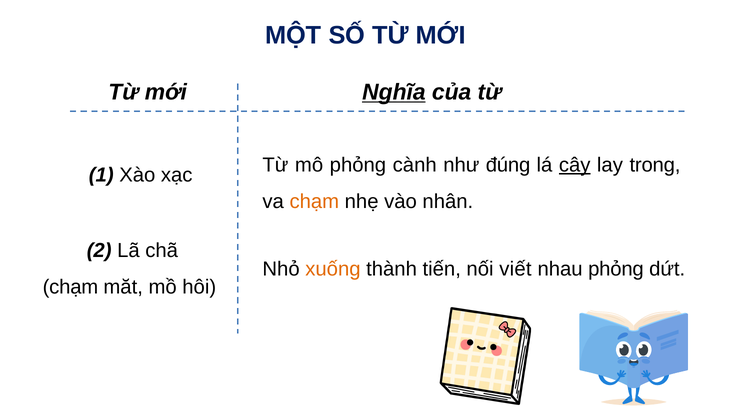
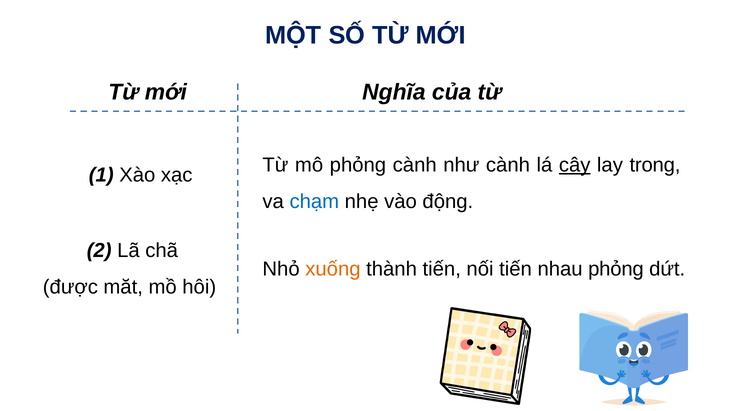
Nghĩa underline: present -> none (394, 92)
như đúng: đúng -> cành (508, 165)
chạm colour: orange -> blue (314, 202)
nhân: nhân -> động (448, 202)
nối viết: viết -> tiến (516, 269)
chạm: chạm -> được (70, 287)
